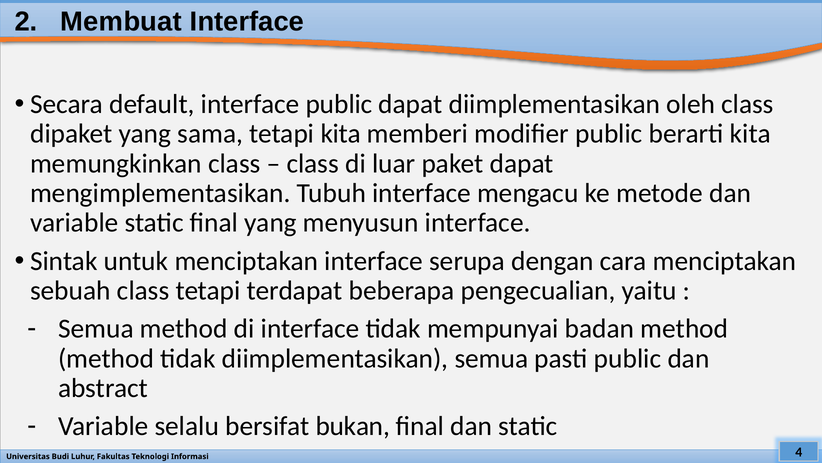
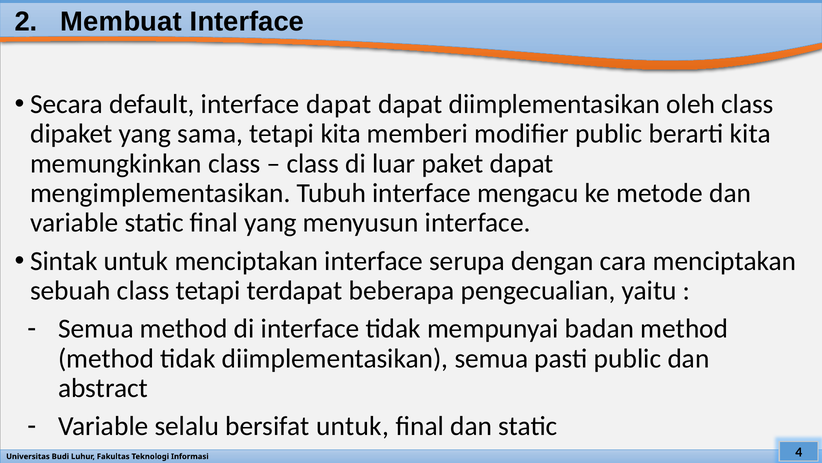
interface public: public -> dapat (339, 104)
bersifat bukan: bukan -> untuk (352, 426)
